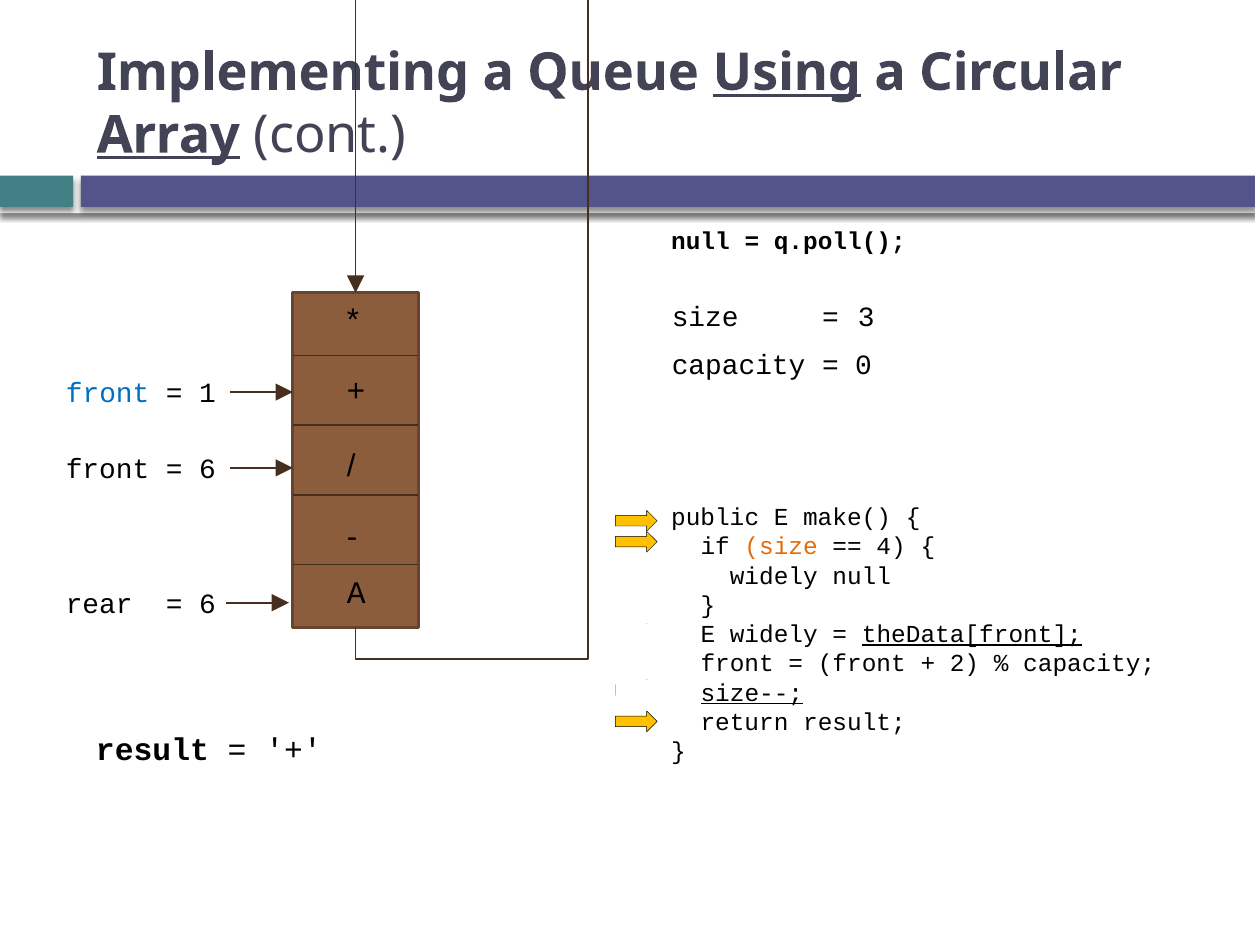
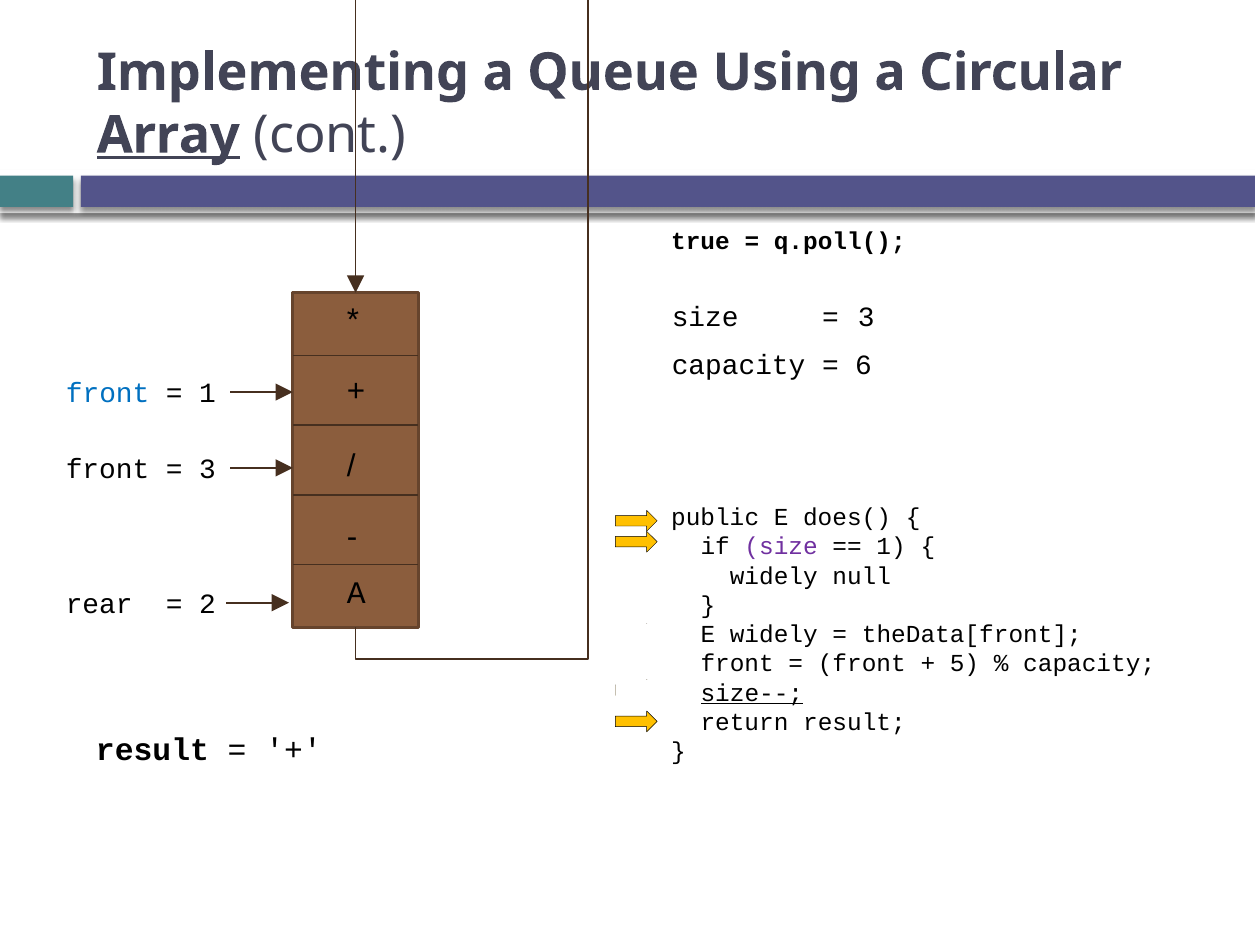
Using underline: present -> none (787, 73)
null: null -> true (700, 241)
0: 0 -> 6 (864, 365)
6: 6 -> 3 (208, 470)
make(: make( -> does( (847, 518)
size colour: orange -> purple (781, 547)
4: 4 -> 1 (891, 547)
6: 6 -> 2 (208, 604)
theData[front underline: present -> none (972, 635)
2: 2 -> 5 (964, 664)
